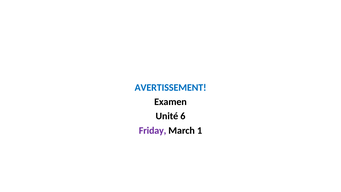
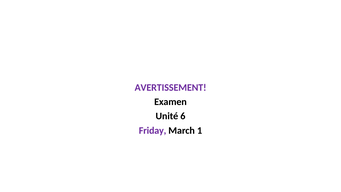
AVERTISSEMENT colour: blue -> purple (171, 87)
